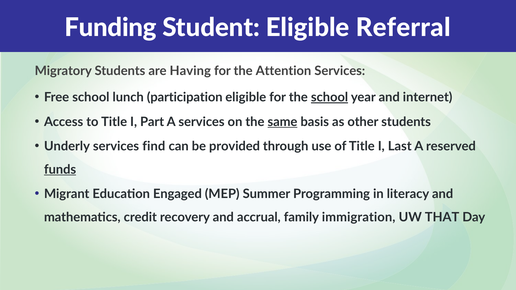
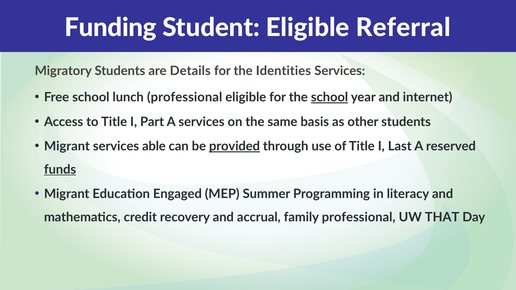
Having: Having -> Details (190, 71)
Attention: Attention -> Identities (283, 71)
lunch participation: participation -> professional (185, 97)
same underline: present -> none (282, 122)
Underly: Underly -> Migrant (67, 146)
find: find -> able (154, 146)
provided underline: none -> present (235, 146)
family immigration: immigration -> professional (359, 217)
